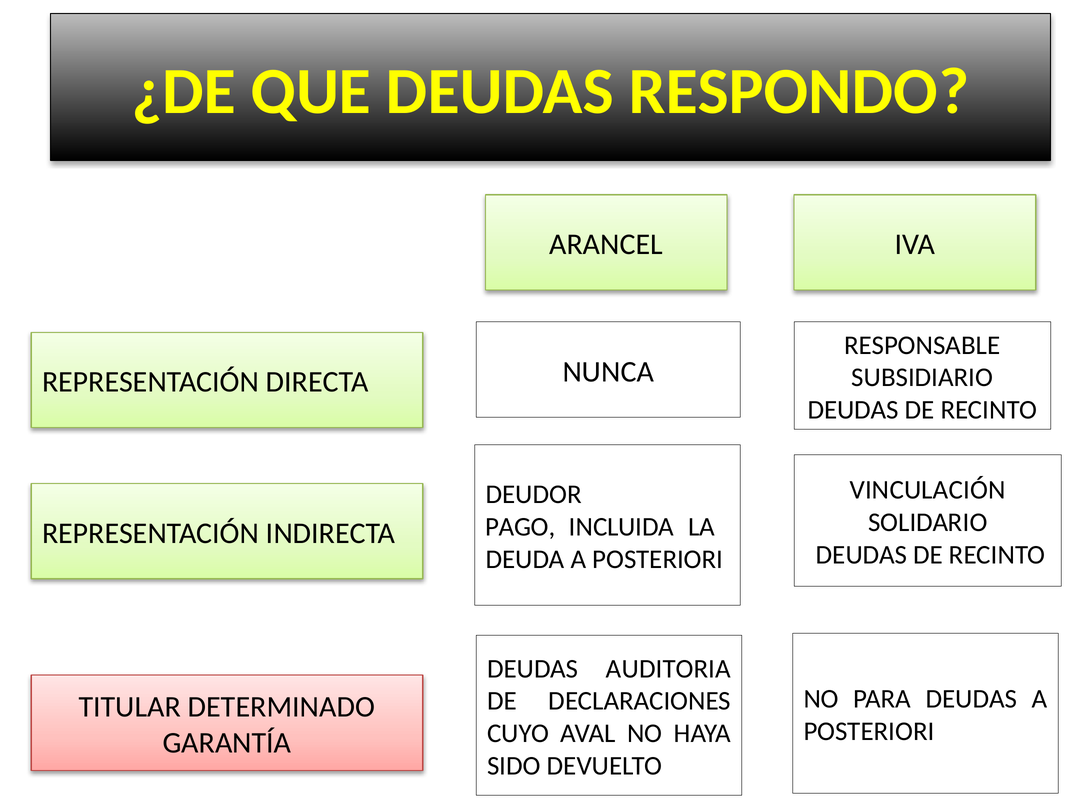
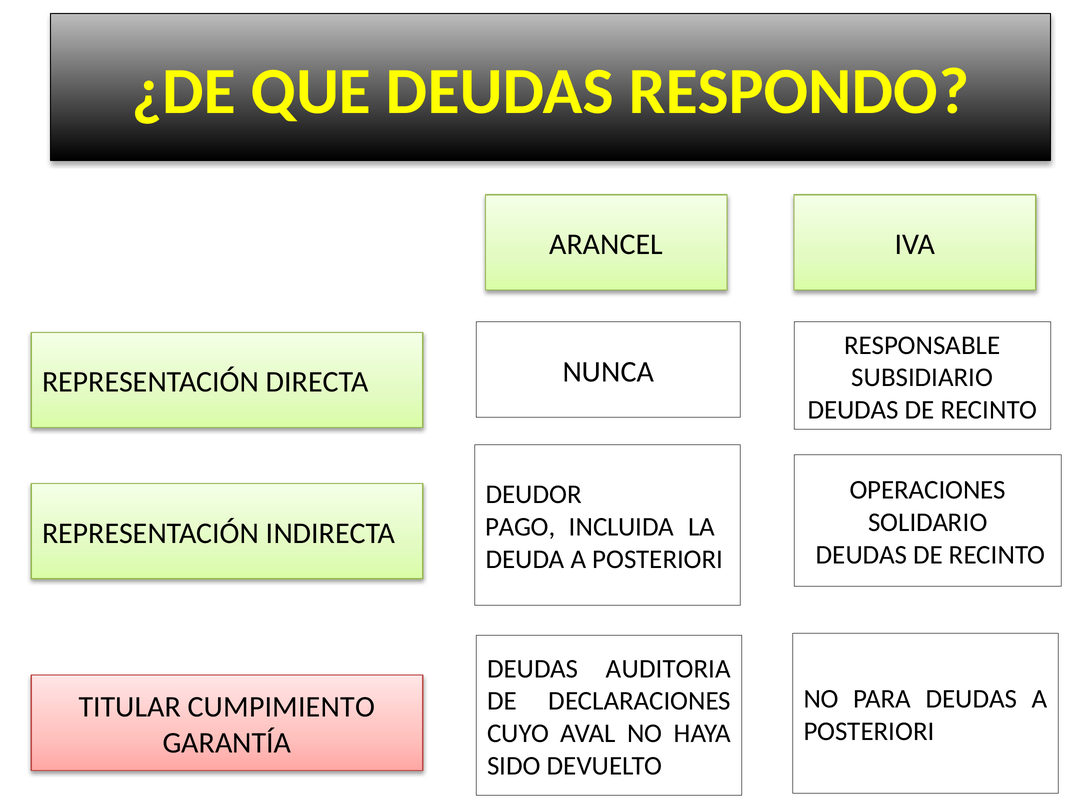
VINCULACIÓN: VINCULACIÓN -> OPERACIONES (928, 490)
DETERMINADO: DETERMINADO -> CUMPIMIENTO (281, 707)
